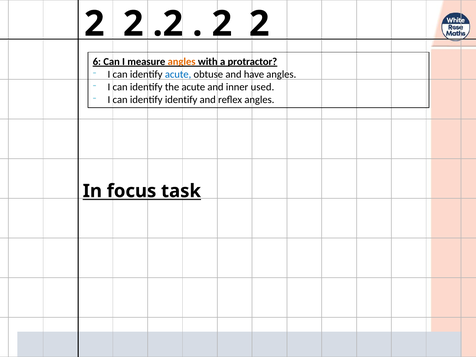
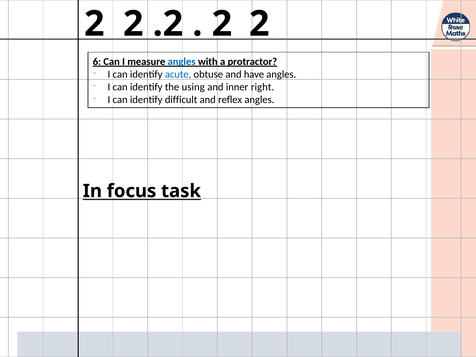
angles colour: orange -> blue (182, 62)
the acute: acute -> using (193, 87)
used: used -> right (263, 87)
identify identify: identify -> difficult (181, 100)
